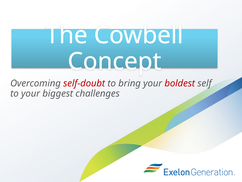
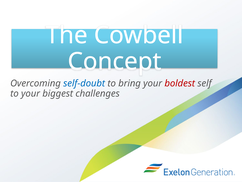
self-doubt colour: red -> blue (84, 83)
